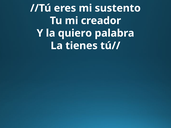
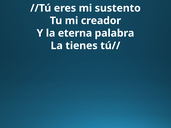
quiero: quiero -> eterna (75, 33)
